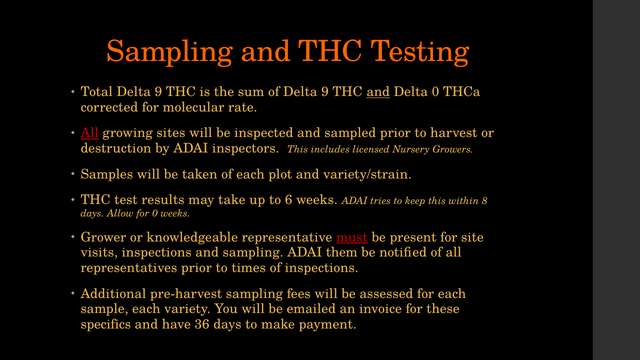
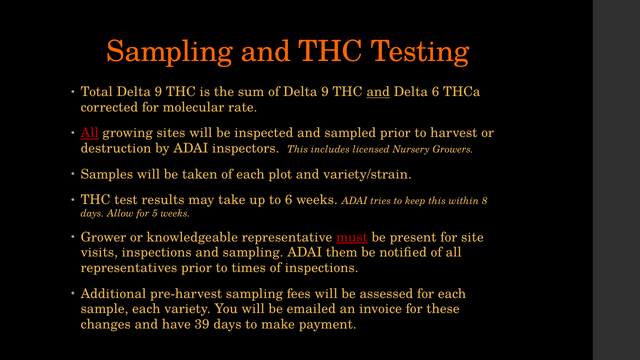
Delta 0: 0 -> 6 (436, 92)
for 0: 0 -> 5 (155, 213)
specifics: specifics -> changes (106, 324)
36: 36 -> 39 (202, 324)
